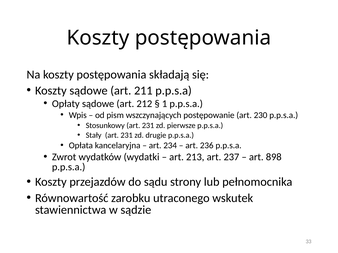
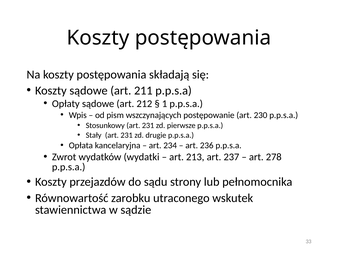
898: 898 -> 278 (274, 157)
